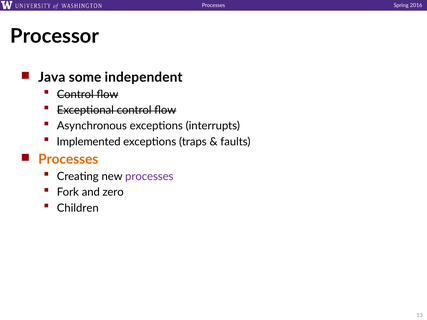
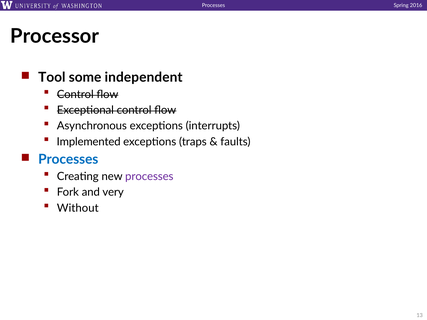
Java: Java -> Tool (52, 77)
Processes colour: orange -> blue (68, 160)
zero: zero -> very (113, 192)
Children: Children -> Without (78, 208)
